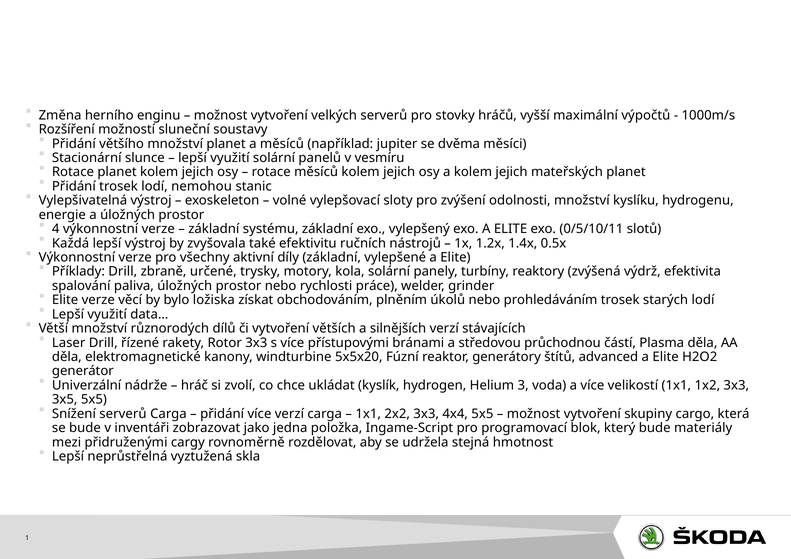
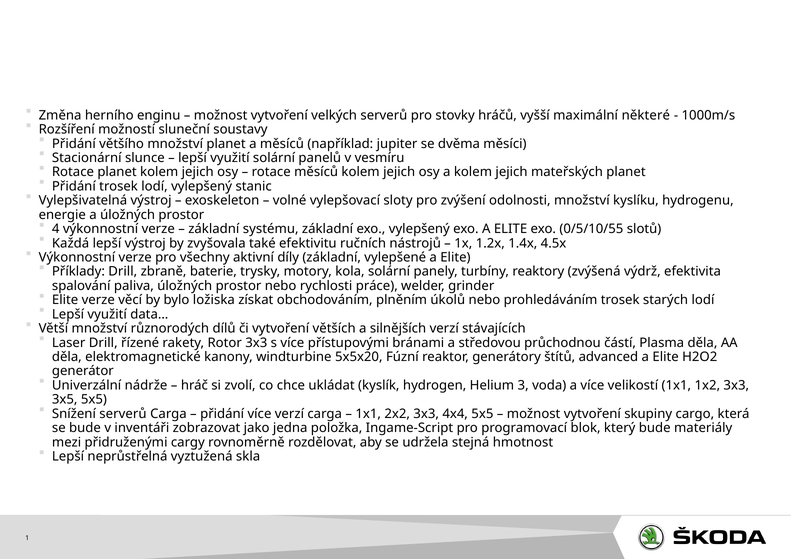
výpočtů: výpočtů -> některé (646, 115)
lodí nemohou: nemohou -> vylepšený (202, 186)
0/5/10/11: 0/5/10/11 -> 0/5/10/55 (591, 229)
0.5x: 0.5x -> 4.5x (554, 243)
určené: určené -> baterie (213, 272)
